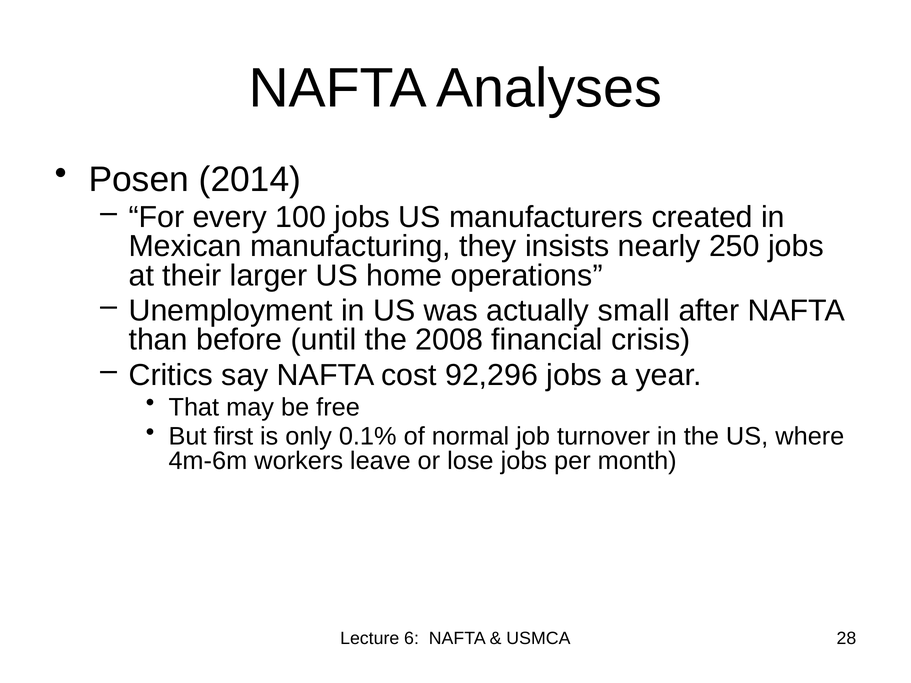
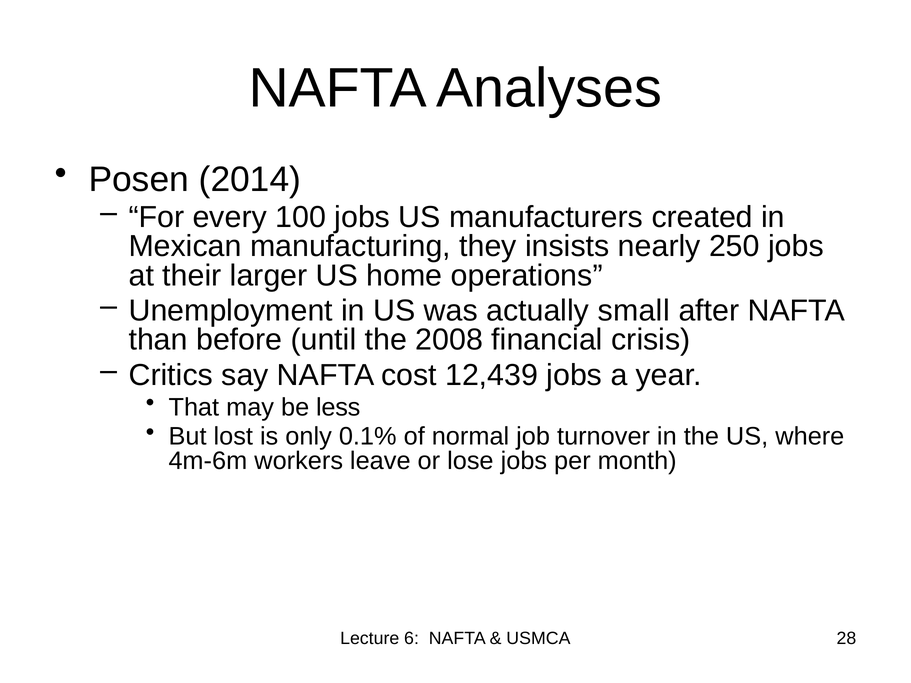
92,296: 92,296 -> 12,439 (492, 375)
free: free -> less (338, 407)
first: first -> lost (233, 437)
